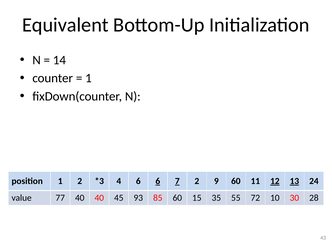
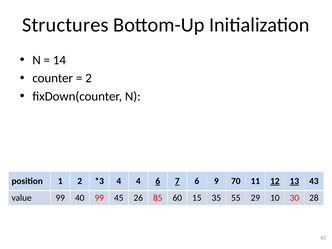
Equivalent: Equivalent -> Structures (65, 25)
1: 1 -> 2 (89, 78)
4 6: 6 -> 4 (138, 181)
7 2: 2 -> 6 (197, 181)
9 60: 60 -> 70 (236, 181)
13 24: 24 -> 43 (314, 181)
value 77: 77 -> 99 (60, 198)
40 40: 40 -> 99 (99, 198)
93: 93 -> 26 (138, 198)
72: 72 -> 29 (255, 198)
